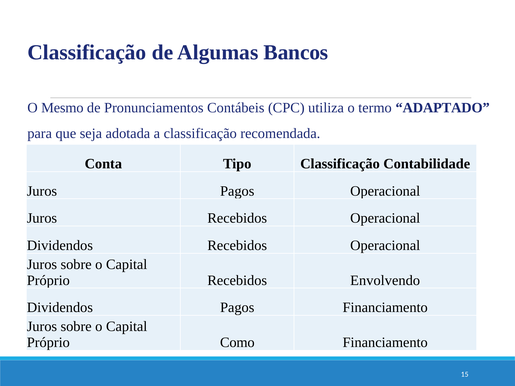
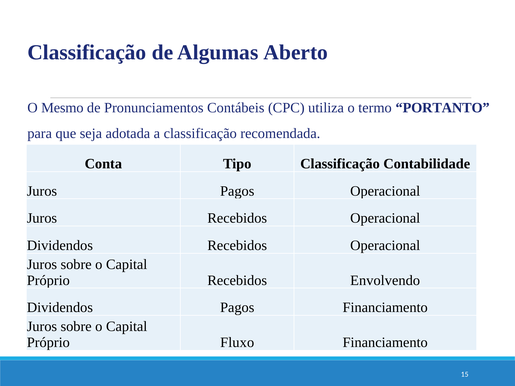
Bancos: Bancos -> Aberto (296, 53)
ADAPTADO: ADAPTADO -> PORTANTO (443, 108)
Como: Como -> Fluxo (237, 343)
